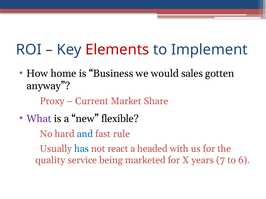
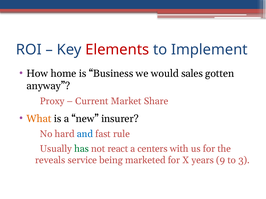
What colour: purple -> orange (39, 119)
flexible: flexible -> insurer (120, 119)
has colour: blue -> green (81, 149)
headed: headed -> centers (152, 149)
quality: quality -> reveals (50, 161)
7: 7 -> 9 (221, 161)
6: 6 -> 3 (244, 161)
